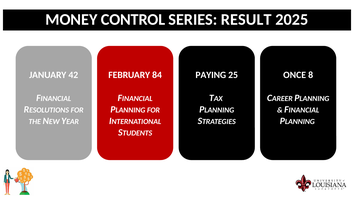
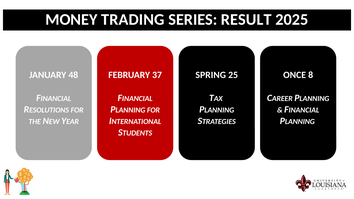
CONTROL: CONTROL -> TRADING (133, 20)
42: 42 -> 48 (73, 75)
84: 84 -> 37 (157, 75)
PAYING: PAYING -> SPRING (211, 75)
